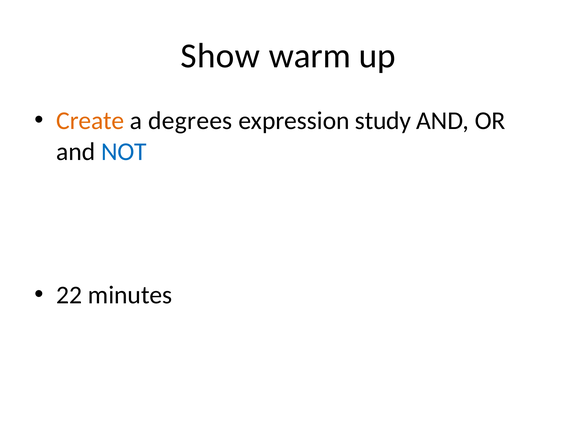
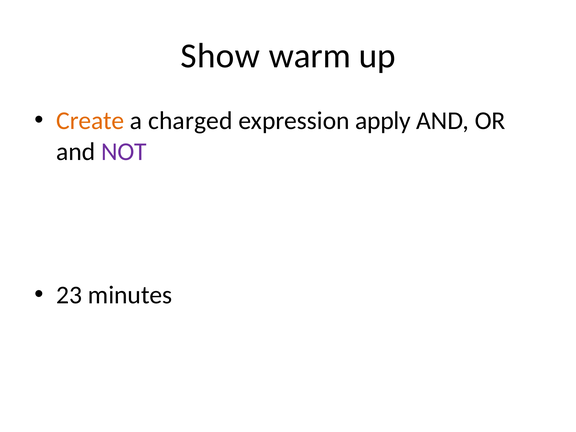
degrees: degrees -> charged (190, 121)
study: study -> apply (383, 121)
NOT colour: blue -> purple (124, 152)
22: 22 -> 23 (69, 295)
